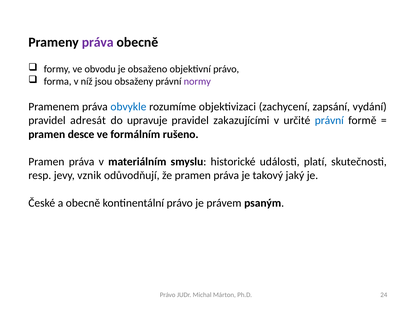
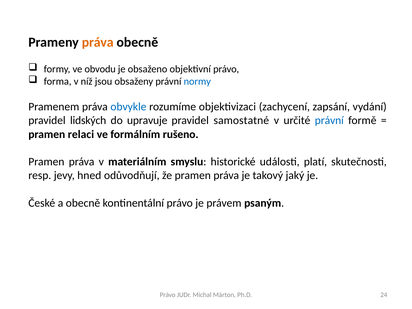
práva colour: purple -> orange (98, 42)
normy colour: purple -> blue (197, 81)
adresát: adresát -> lidských (88, 121)
zakazujícími: zakazujícími -> samostatné (241, 121)
desce: desce -> relaci (81, 134)
vznik: vznik -> hned (89, 176)
